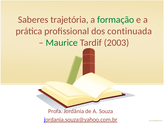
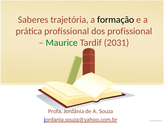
formação colour: green -> black (116, 20)
dos continuada: continuada -> profissional (130, 31)
2003: 2003 -> 2031 (116, 43)
